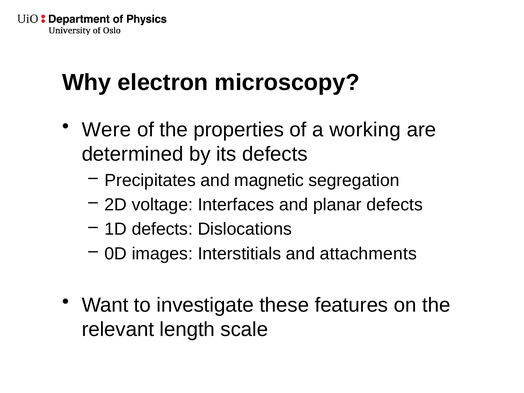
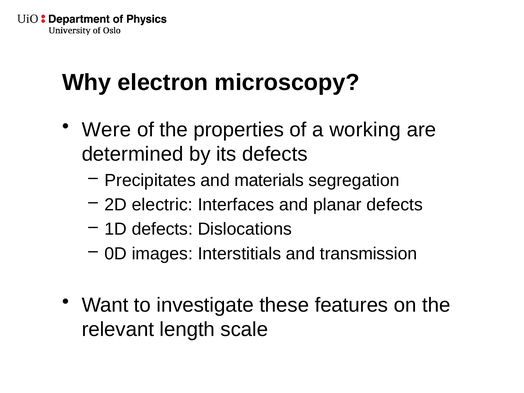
magnetic: magnetic -> materials (269, 180)
voltage: voltage -> electric (162, 205)
attachments: attachments -> transmission (369, 254)
